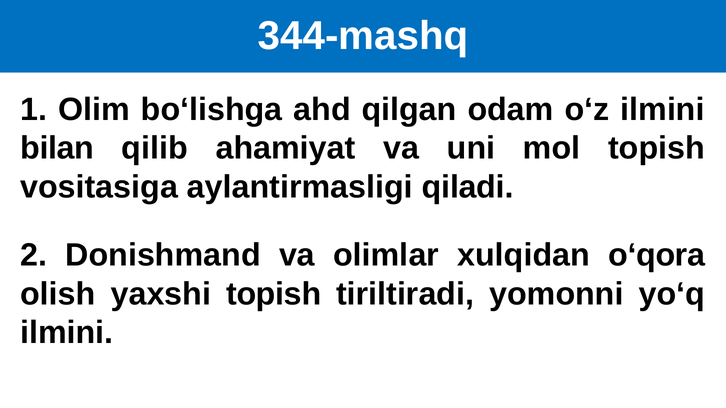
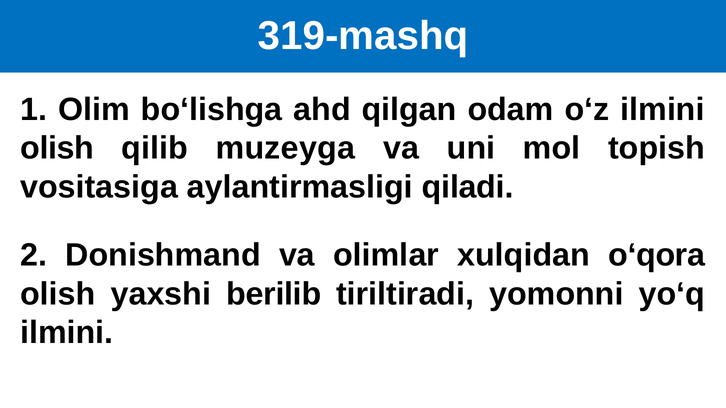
344-mashq: 344-mashq -> 319-mashq (363, 36)
bilan: bilan -> olish (57, 148)
ahamiyat: ahamiyat -> muzeyga (285, 148)
yaxshi topish: topish -> berilib (274, 294)
